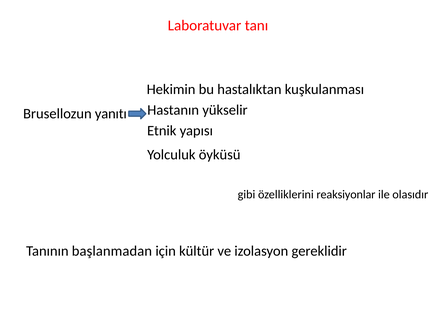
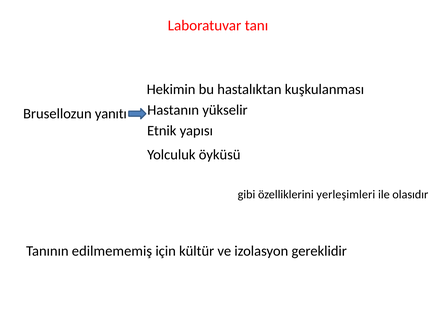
reaksiyonlar: reaksiyonlar -> yerleşimleri (346, 194)
başlanmadan: başlanmadan -> edilmememiş (112, 251)
